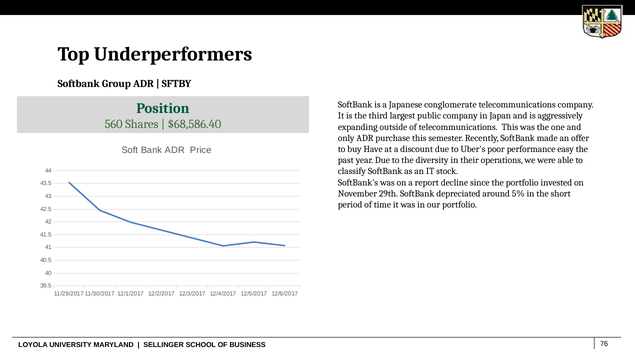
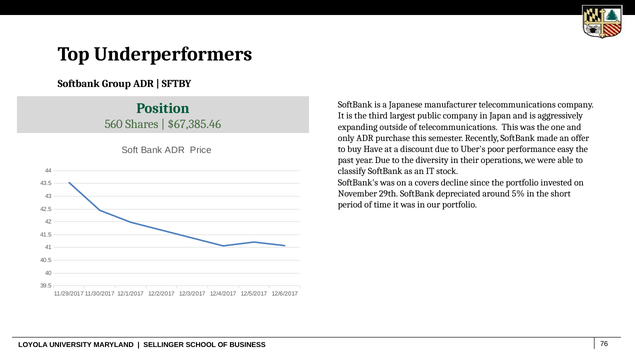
conglomerate: conglomerate -> manufacturer (451, 105)
$68,586.40: $68,586.40 -> $67,385.46 (194, 124)
report: report -> covers (427, 183)
